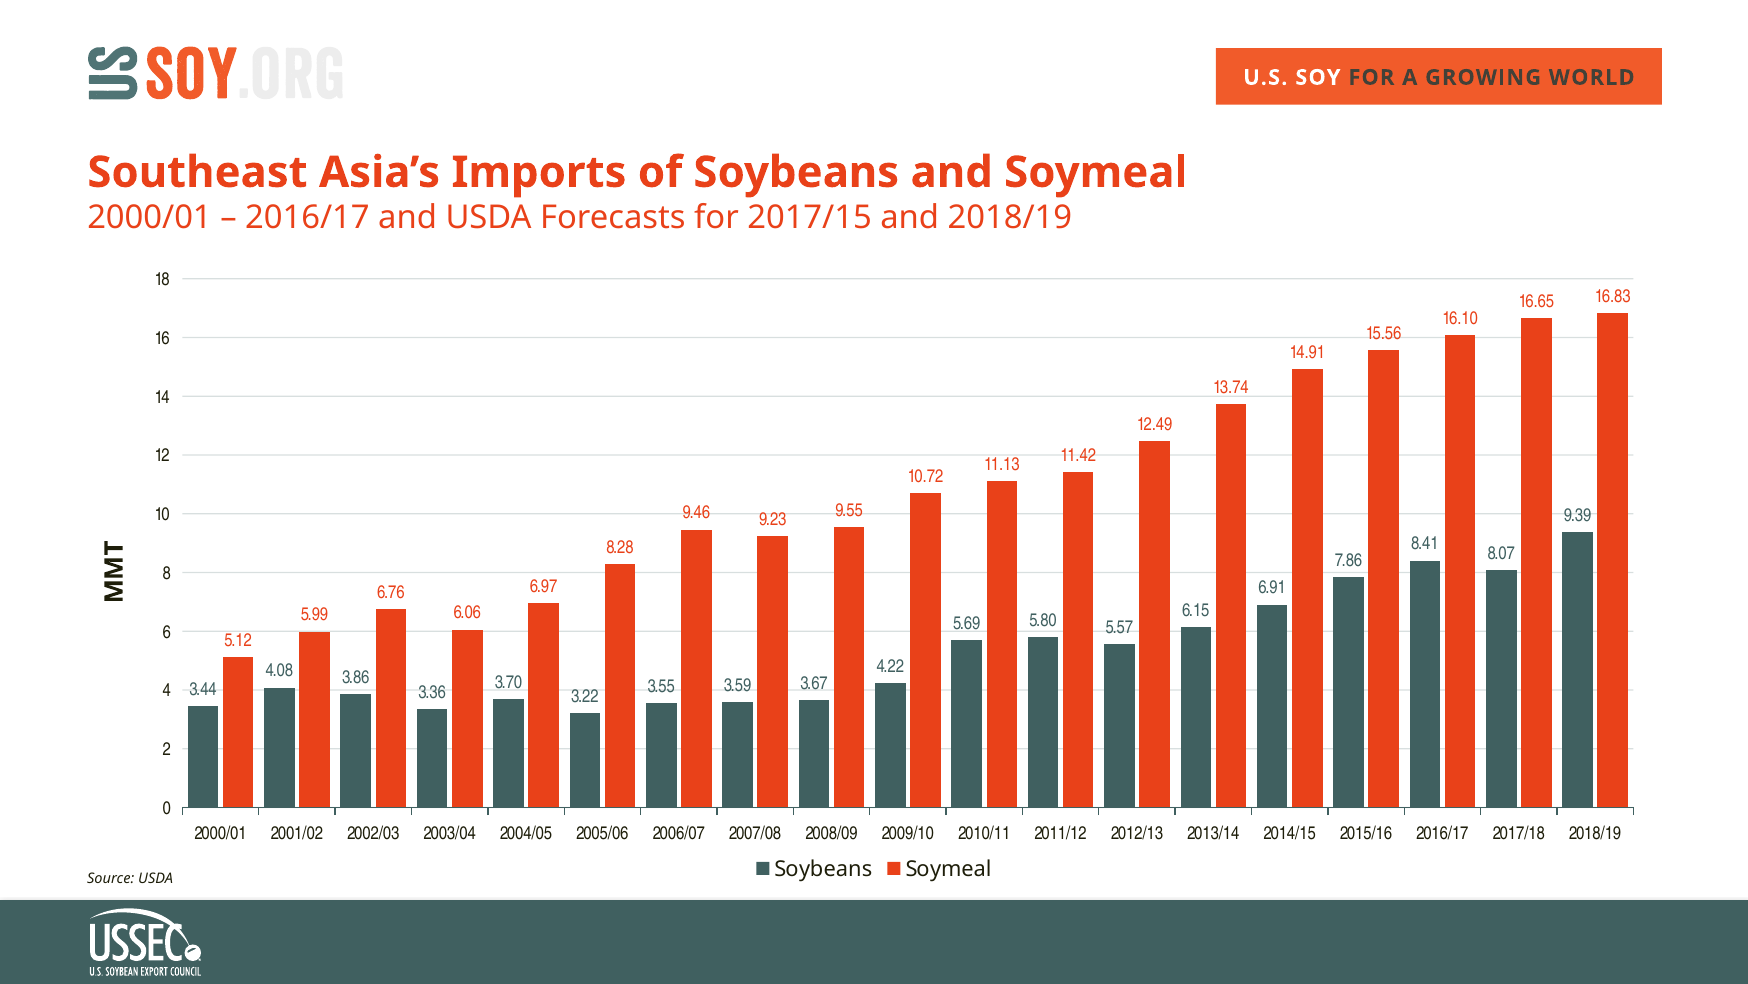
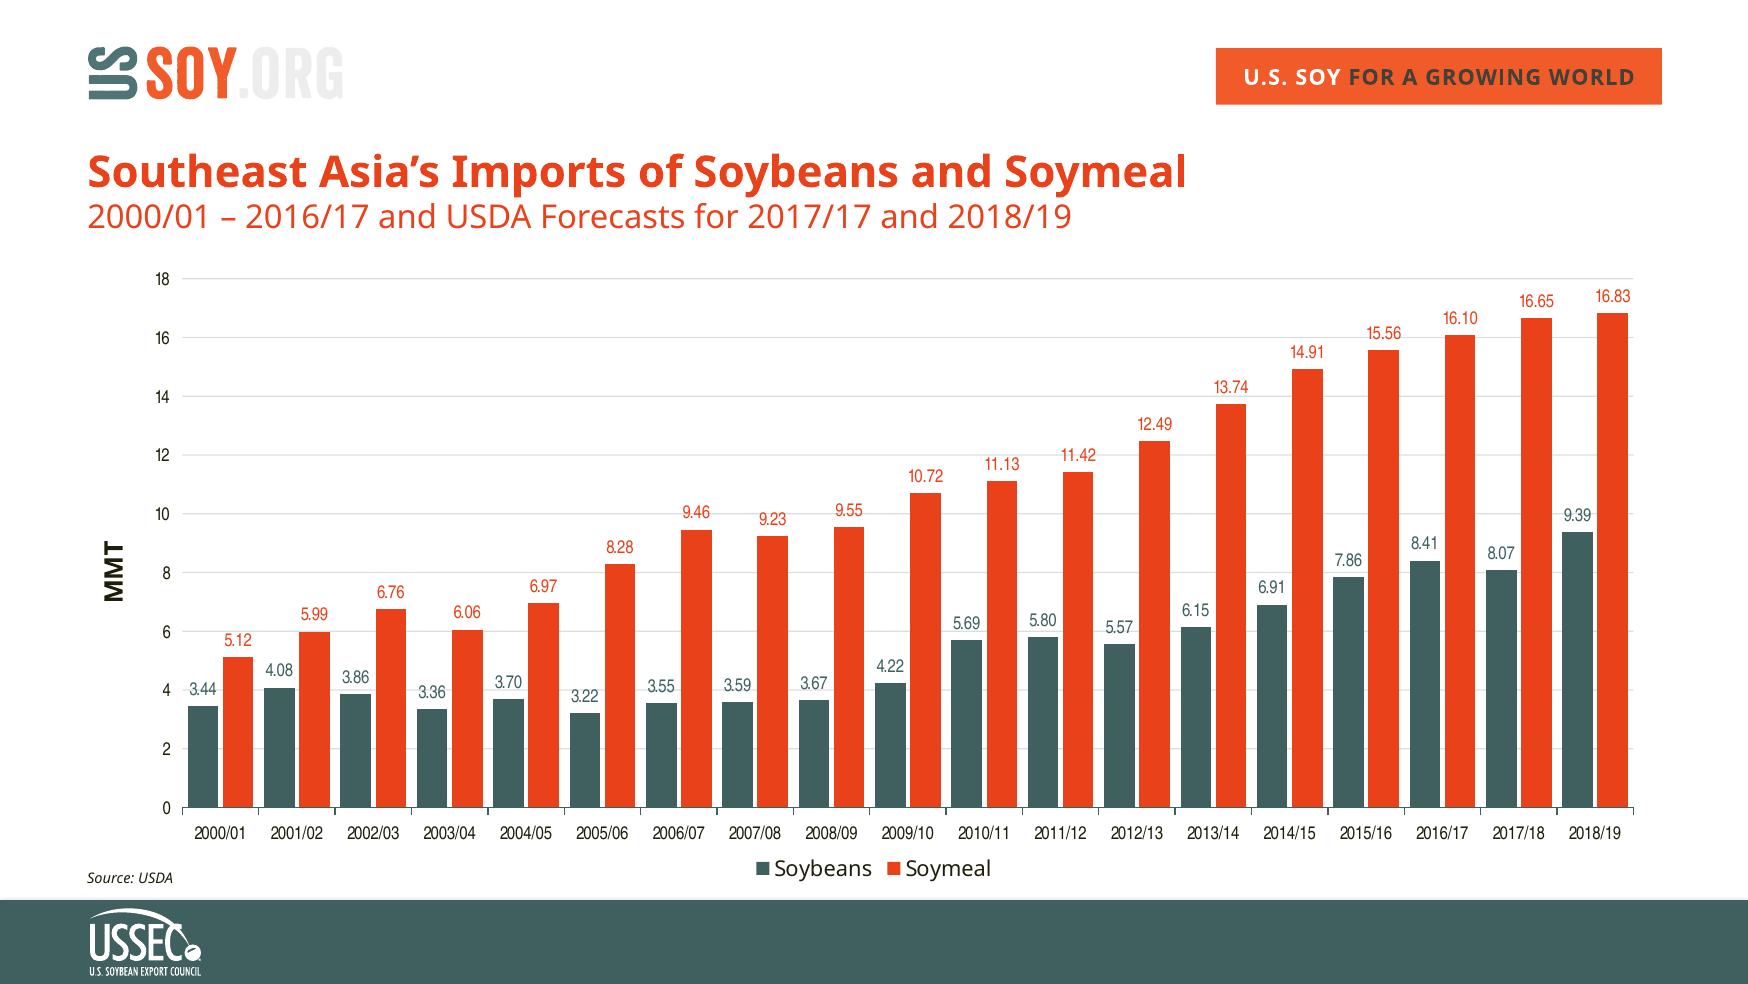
2017/15: 2017/15 -> 2017/17 (810, 218)
